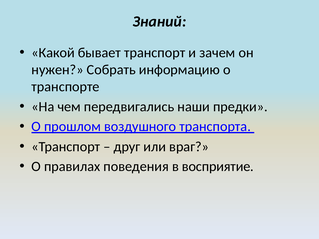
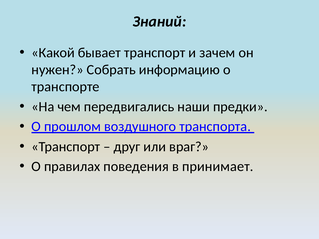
восприятие: восприятие -> принимает (218, 167)
